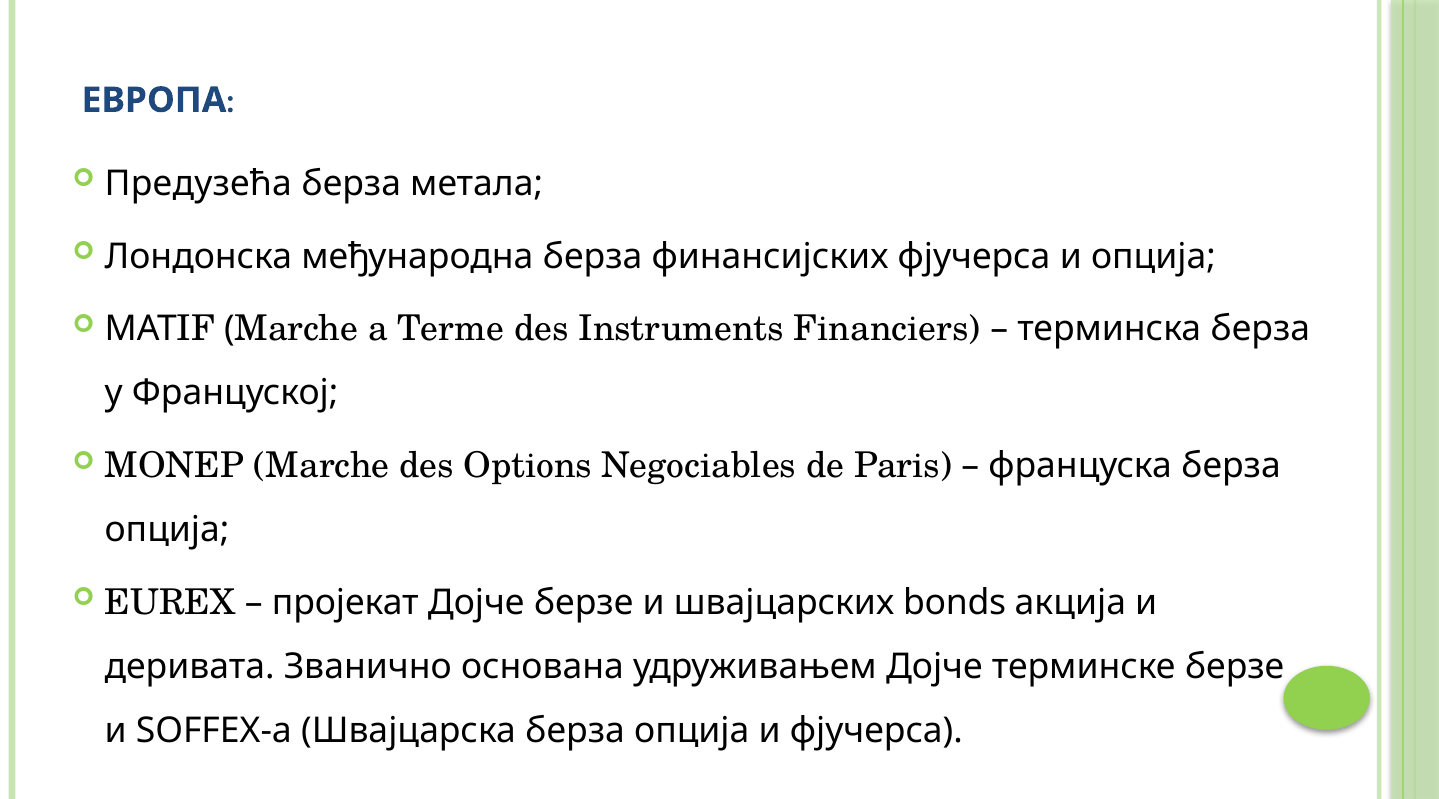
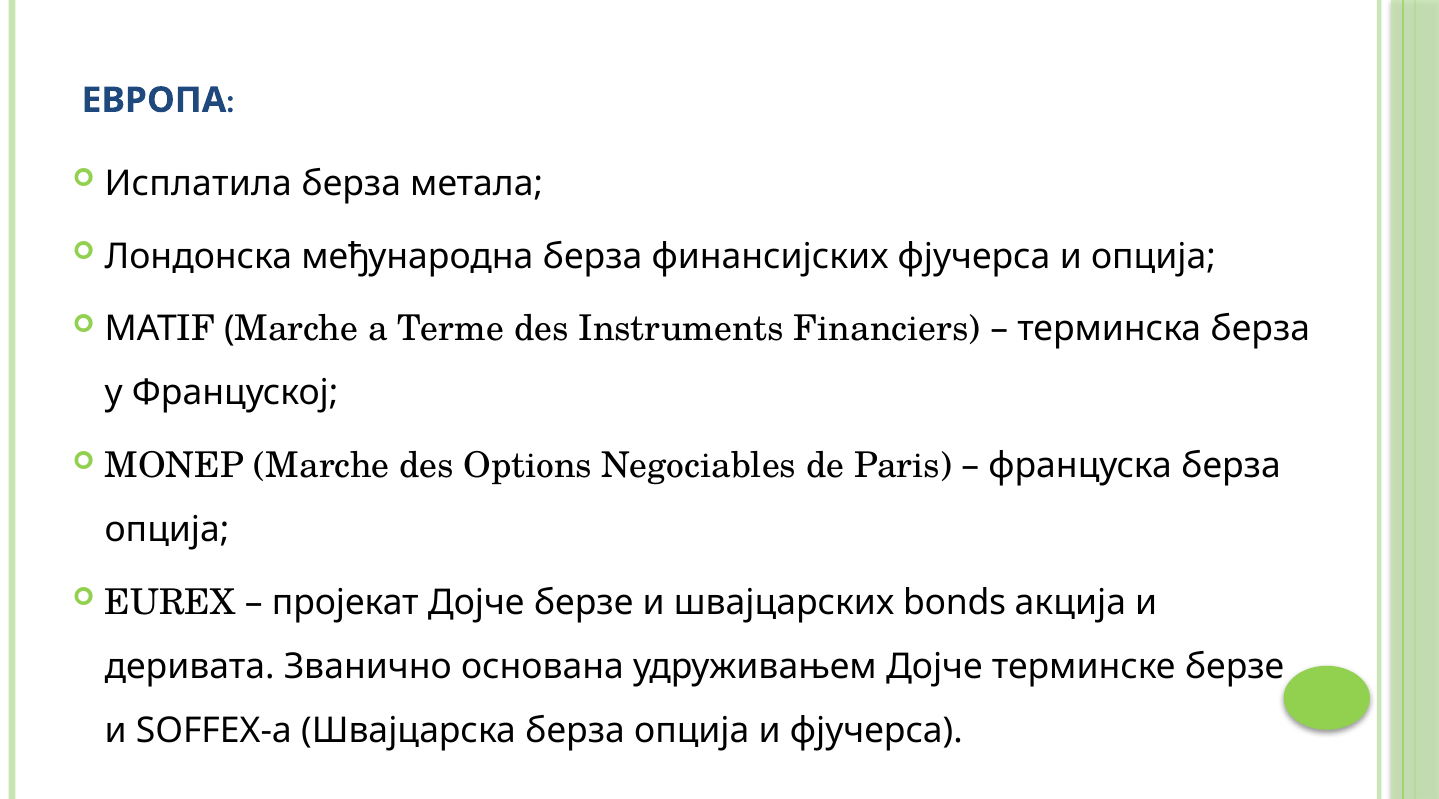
Предузећа: Предузећа -> Исплатила (198, 184)
